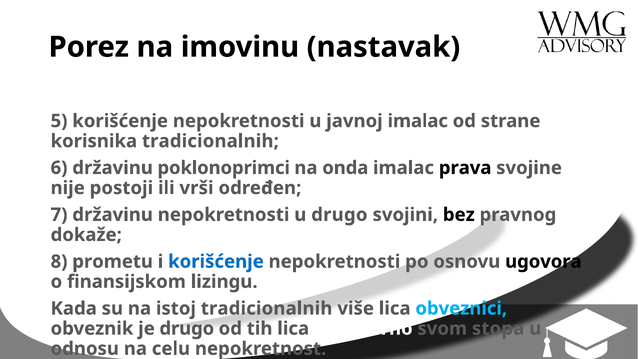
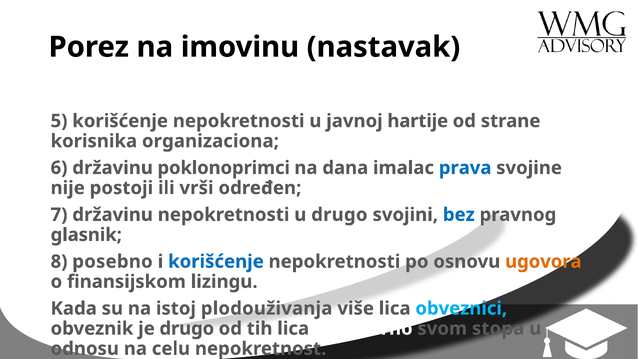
javnoj imalac: imalac -> hartije (418, 121)
korisnika tradicionalnih: tradicionalnih -> organizaciona (210, 141)
onda: onda -> dana (345, 168)
prava colour: black -> blue (465, 168)
bez colour: black -> blue (459, 215)
dokaže: dokaže -> glasnik (86, 235)
prometu: prometu -> posebno (112, 262)
ugovora colour: black -> orange (543, 262)
istoj tradicionalnih: tradicionalnih -> plodouživanja (267, 308)
